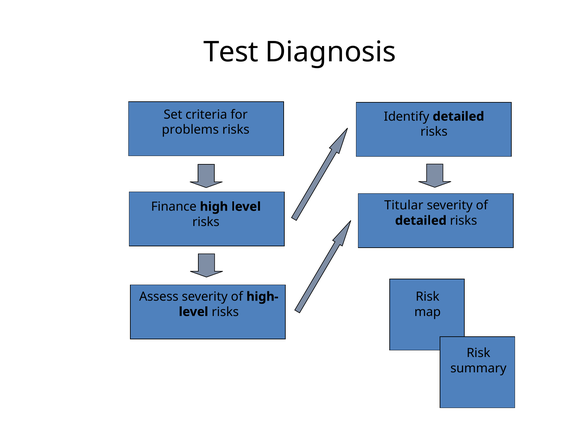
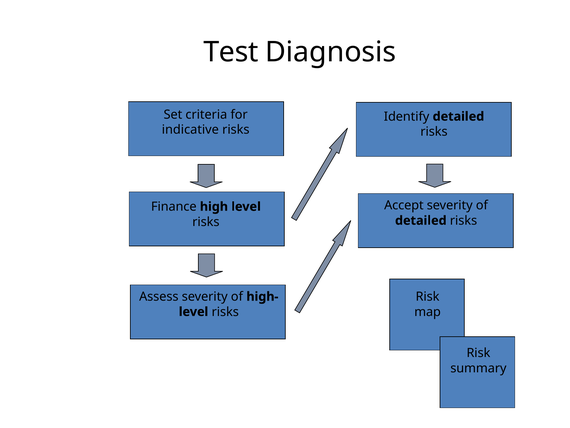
problems: problems -> indicative (190, 130)
Titular: Titular -> Accept (404, 205)
